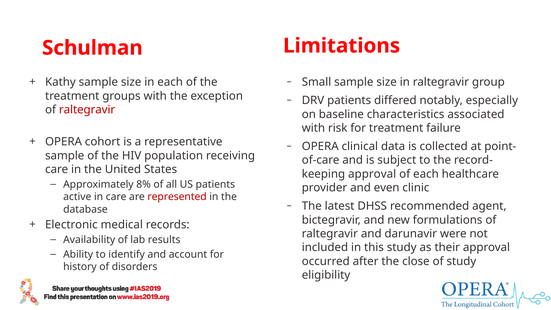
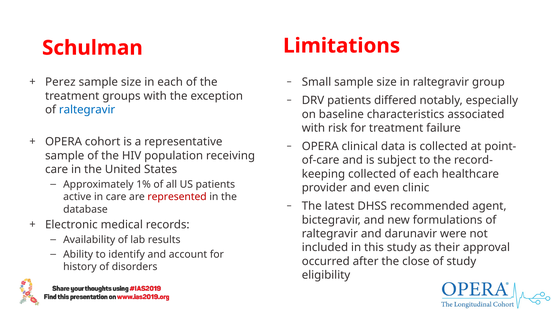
Kathy: Kathy -> Perez (60, 82)
raltegravir colour: red -> blue (87, 110)
approval: approval -> collected (372, 174)
8%: 8% -> 1% (144, 184)
